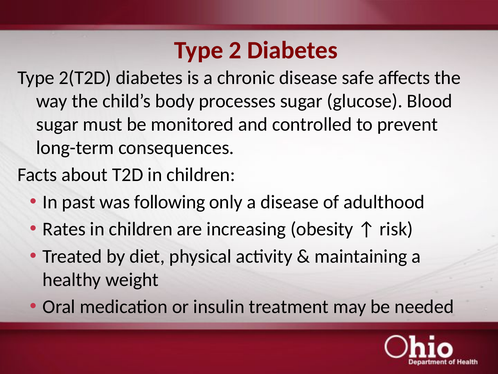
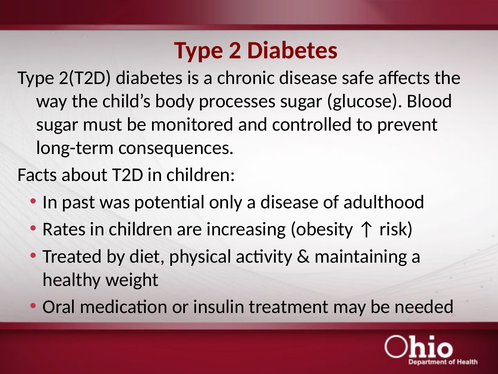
following: following -> potential (170, 202)
